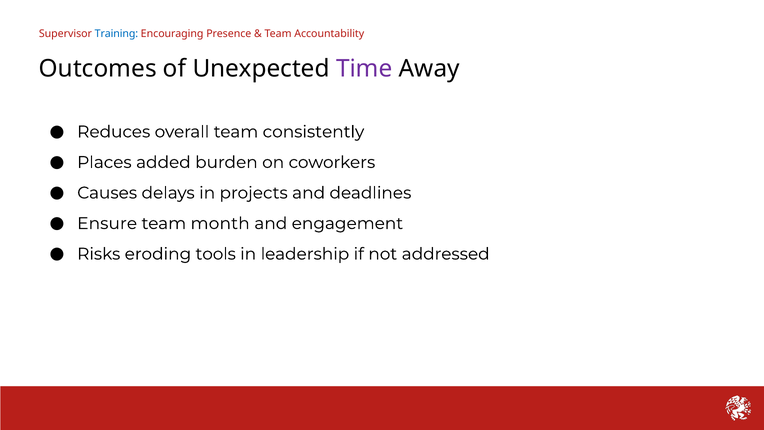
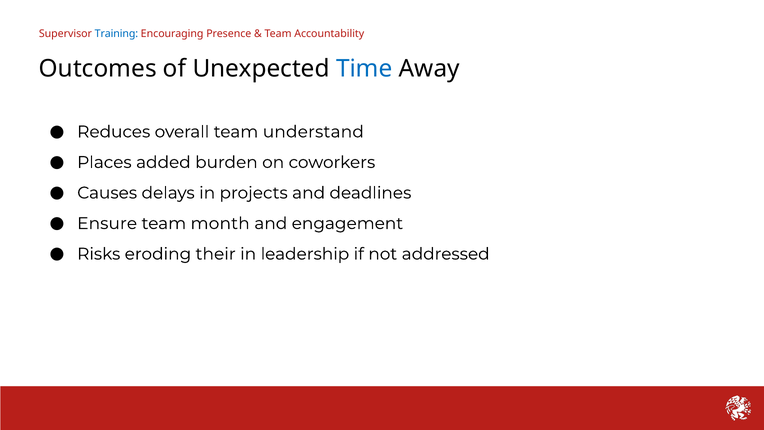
Time colour: purple -> blue (364, 69)
consistently: consistently -> understand (313, 132)
tools: tools -> their (216, 254)
